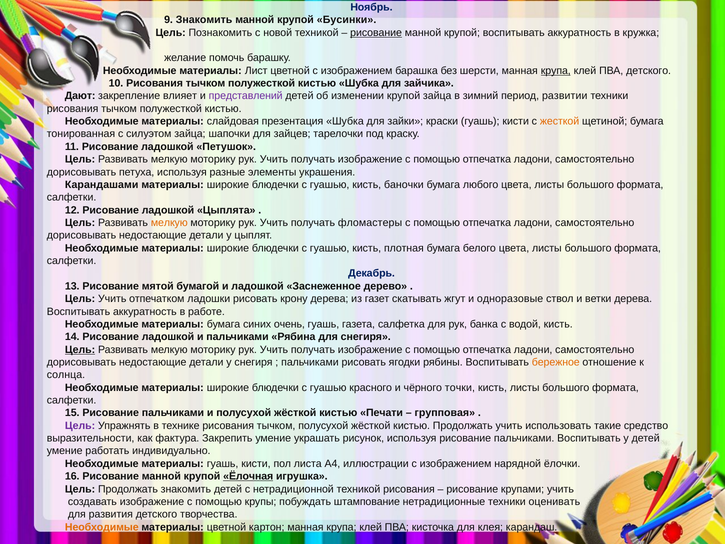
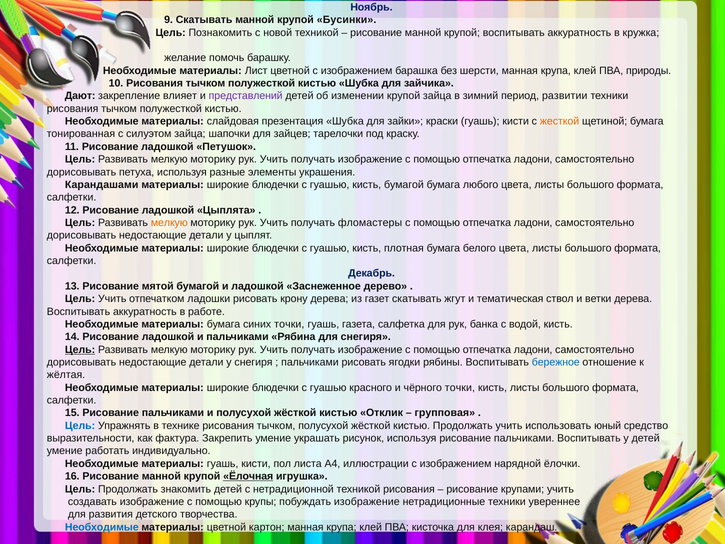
9 Знакомить: Знакомить -> Скатывать (204, 20)
рисование underline: present -> none (376, 33)
крупа underline: present -> none (556, 71)
ПВА детского: детского -> природы (649, 71)
кисть баночки: баночки -> бумагой (404, 185)
одноразовые: одноразовые -> тематическая (510, 299)
синих очень: очень -> точки (289, 324)
бережное colour: orange -> blue (556, 362)
солнца: солнца -> жёлтая (66, 375)
Печати: Печати -> Отклик (382, 413)
Цель colour: purple -> blue (80, 425)
такие: такие -> юный (608, 425)
побуждать штампование: штампование -> изображение (367, 501)
оценивать: оценивать -> увереннее (554, 501)
Необходимые colour: orange -> blue (102, 527)
